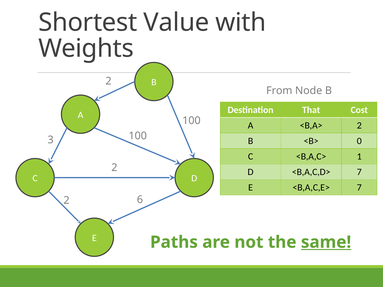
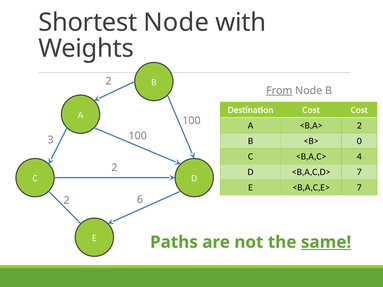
Shortest Value: Value -> Node (176, 22)
From underline: none -> present (279, 91)
Destination That: That -> Cost (311, 110)
1: 1 -> 4 (359, 157)
